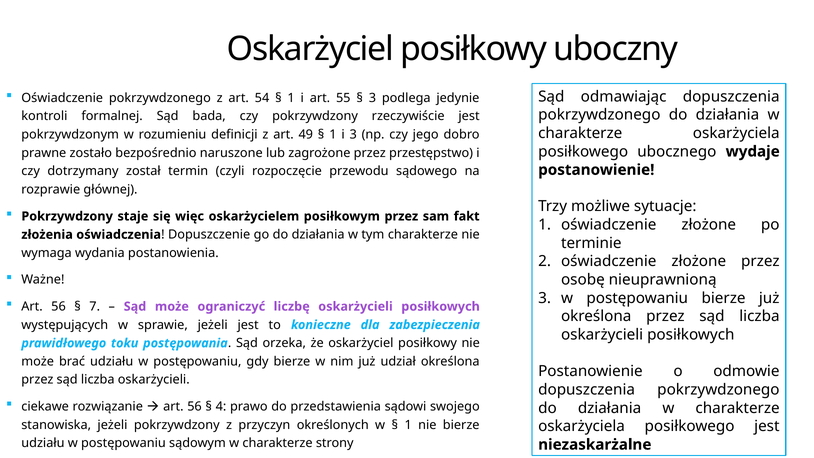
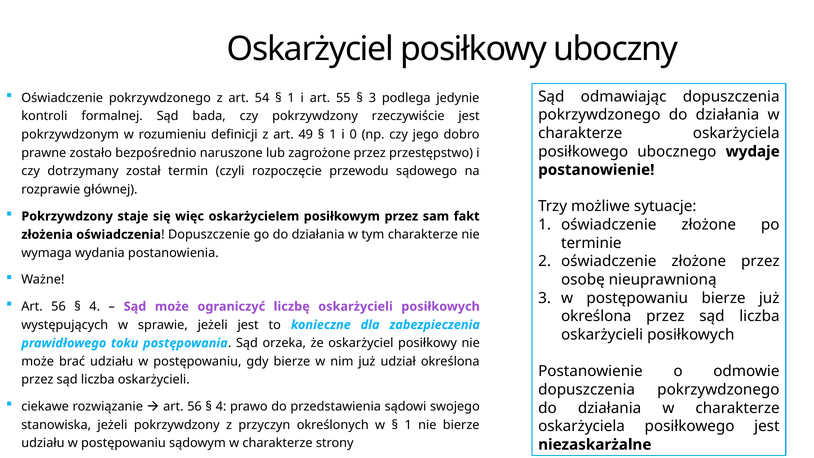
i 3: 3 -> 0 (353, 134)
7: 7 -> 4 (95, 306)
